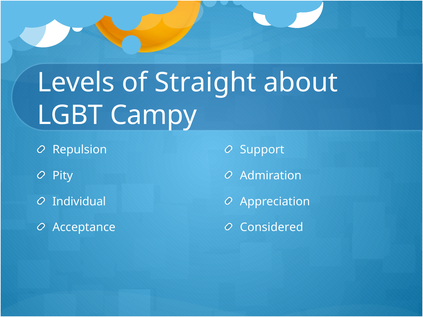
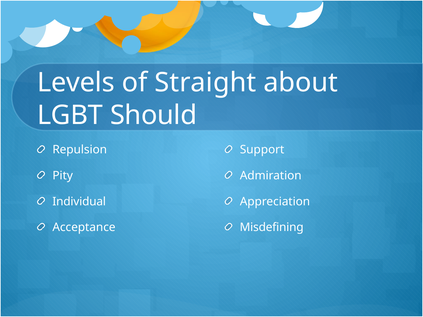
Campy: Campy -> Should (153, 115)
Considered: Considered -> Misdefining (272, 227)
